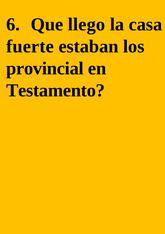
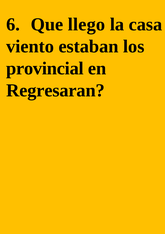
fuerte: fuerte -> viento (30, 46)
Testamento: Testamento -> Regresaran (55, 90)
